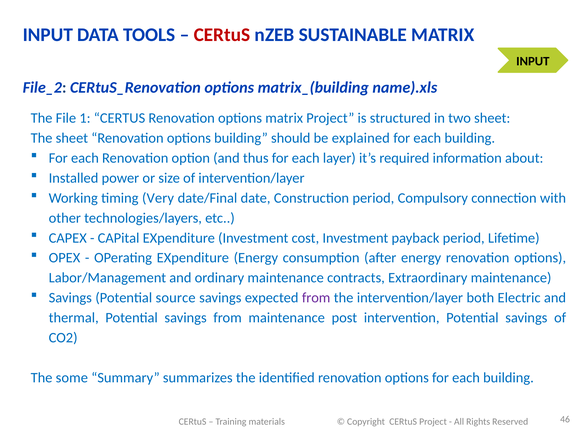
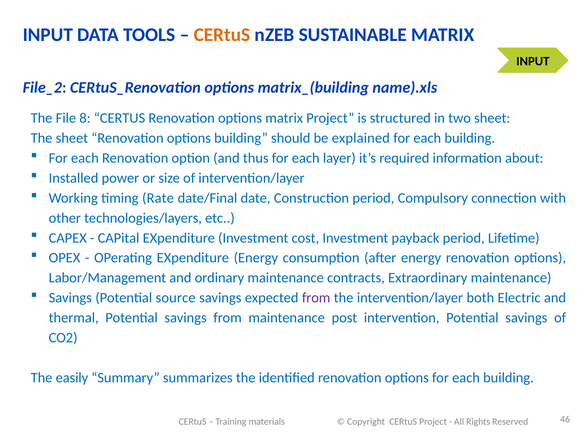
CERtuS colour: red -> orange (222, 35)
1: 1 -> 8 (85, 118)
Very: Very -> Rate (158, 198)
some: some -> easily (72, 377)
